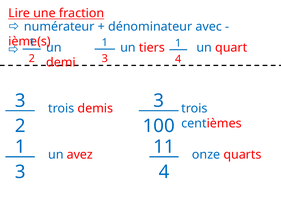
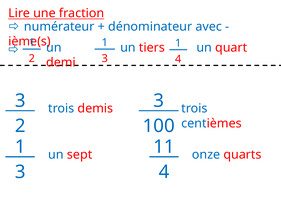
avez: avez -> sept (80, 155)
